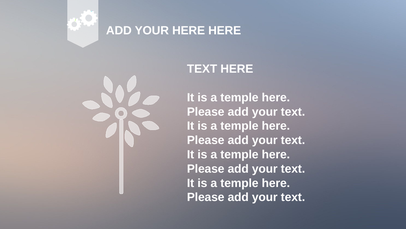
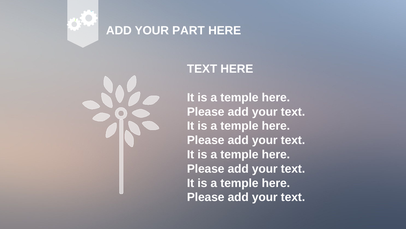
YOUR HERE: HERE -> PART (189, 31)
